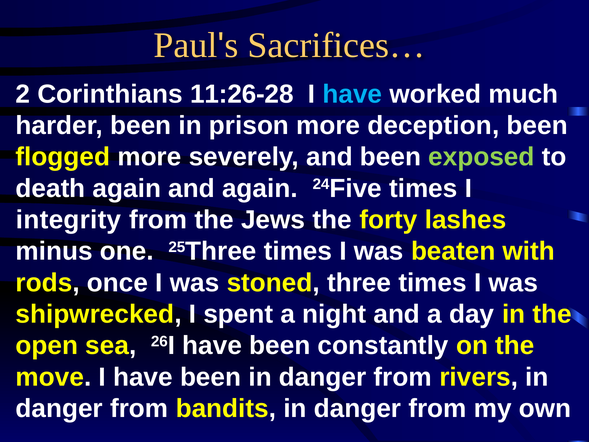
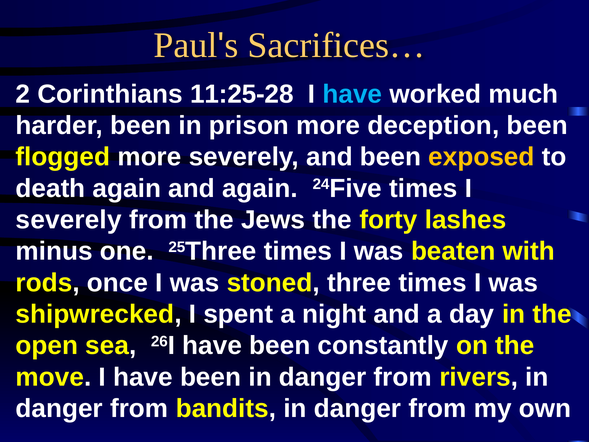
11:26-28: 11:26-28 -> 11:25-28 (242, 94)
exposed colour: light green -> yellow (481, 157)
integrity: integrity -> severely (69, 220)
